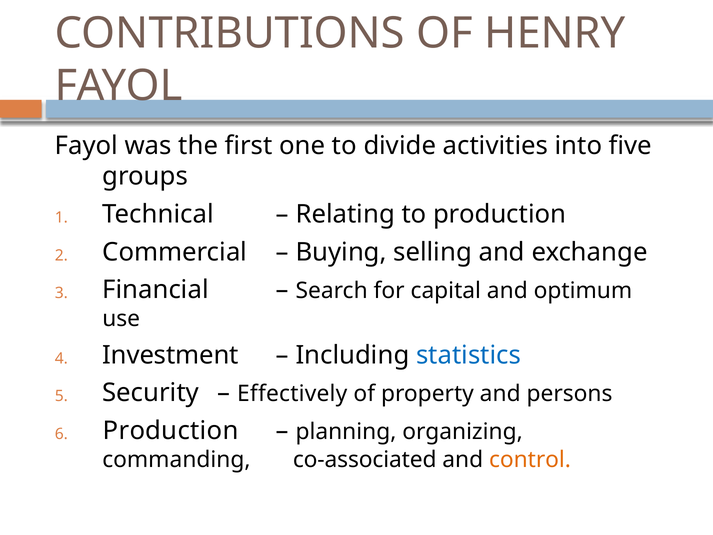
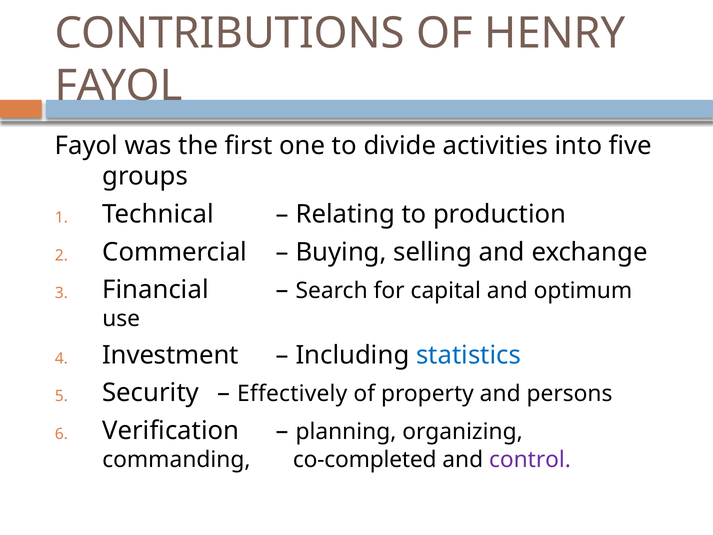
Production: Production -> Verification (171, 431)
co-associated: co-associated -> co-completed (365, 459)
control colour: orange -> purple (530, 459)
